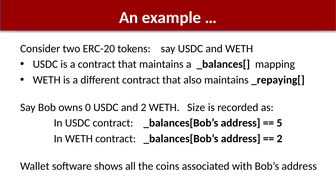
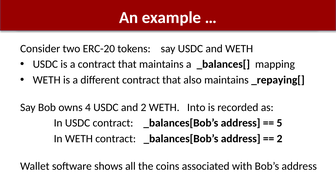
0: 0 -> 4 (88, 107)
Size: Size -> Into (196, 107)
